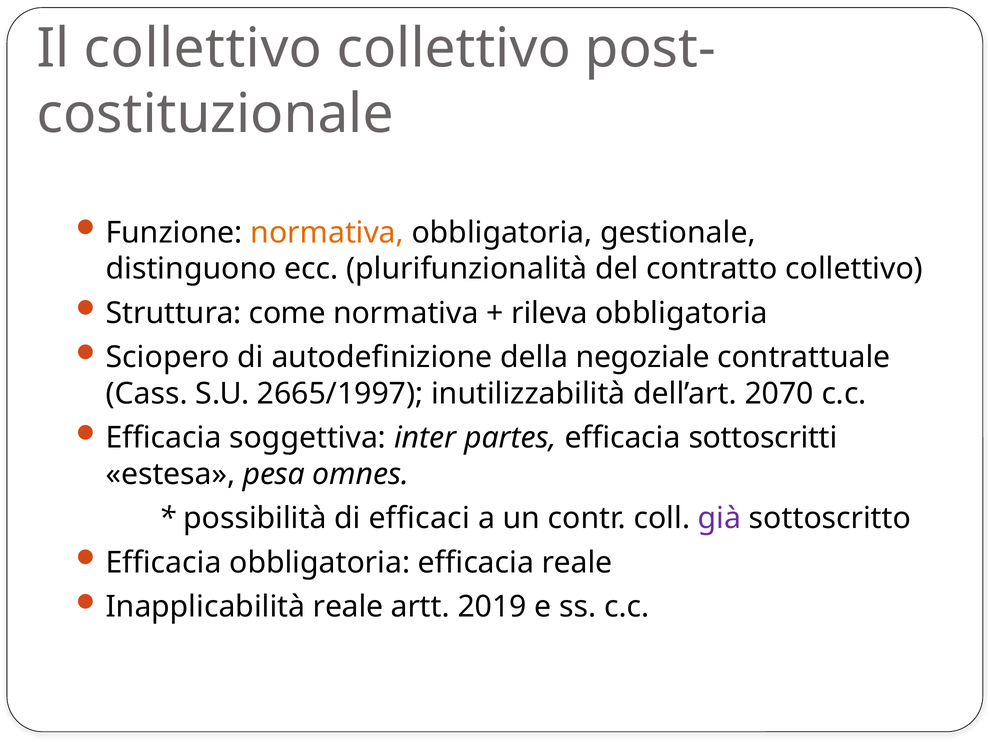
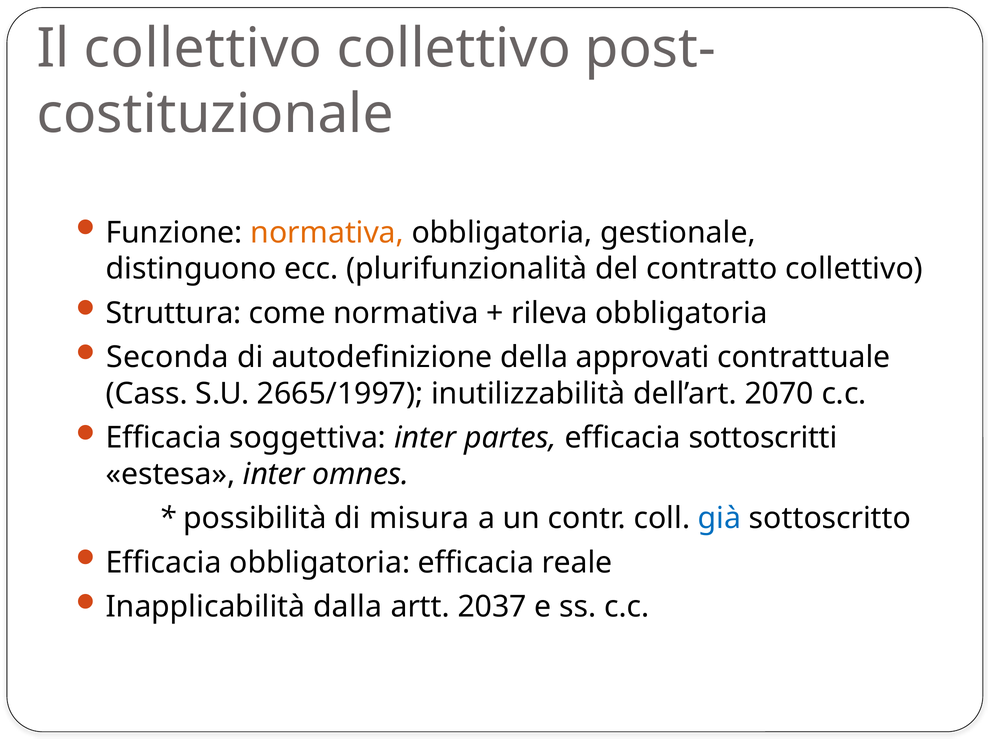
Sciopero: Sciopero -> Seconda (167, 358)
negoziale: negoziale -> approvati (643, 358)
estesa pesa: pesa -> inter (274, 474)
efficaci: efficaci -> misura (419, 519)
già colour: purple -> blue (720, 519)
Inapplicabilità reale: reale -> dalla (348, 607)
2019: 2019 -> 2037 (492, 607)
